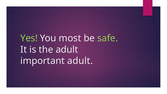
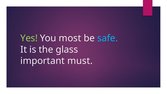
safe colour: light green -> light blue (108, 38)
the adult: adult -> glass (67, 50)
important adult: adult -> must (80, 61)
